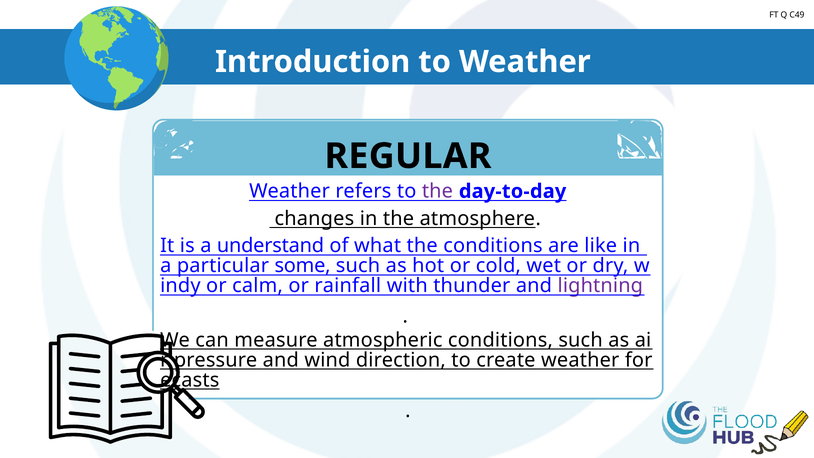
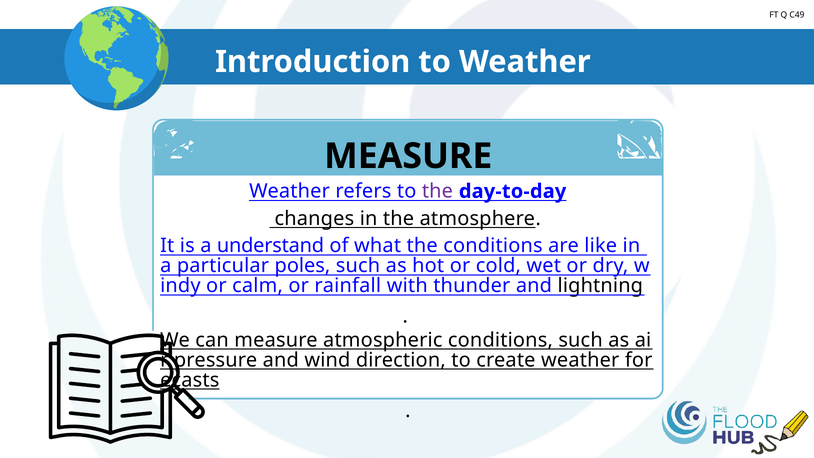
REGULAR: REGULAR -> MEASURE (408, 156)
some: some -> poles (302, 266)
lightning colour: purple -> black (600, 286)
